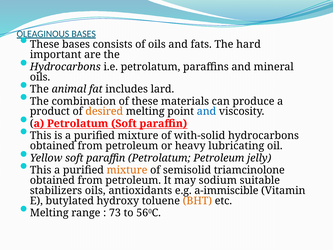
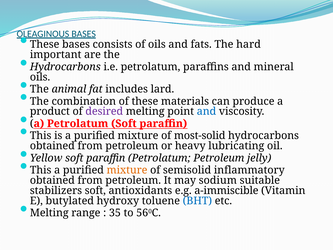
desired colour: orange -> purple (104, 111)
with-solid: with-solid -> most-solid (200, 136)
triamcinolone: triamcinolone -> inflammatory (249, 170)
stabilizers oils: oils -> soft (95, 190)
BHT colour: orange -> blue (197, 201)
73: 73 -> 35 (115, 213)
